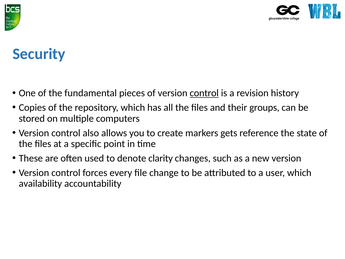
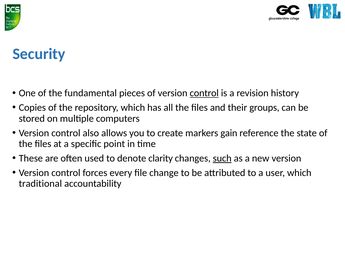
gets: gets -> gain (229, 133)
such underline: none -> present (222, 158)
availability: availability -> traditional (40, 183)
